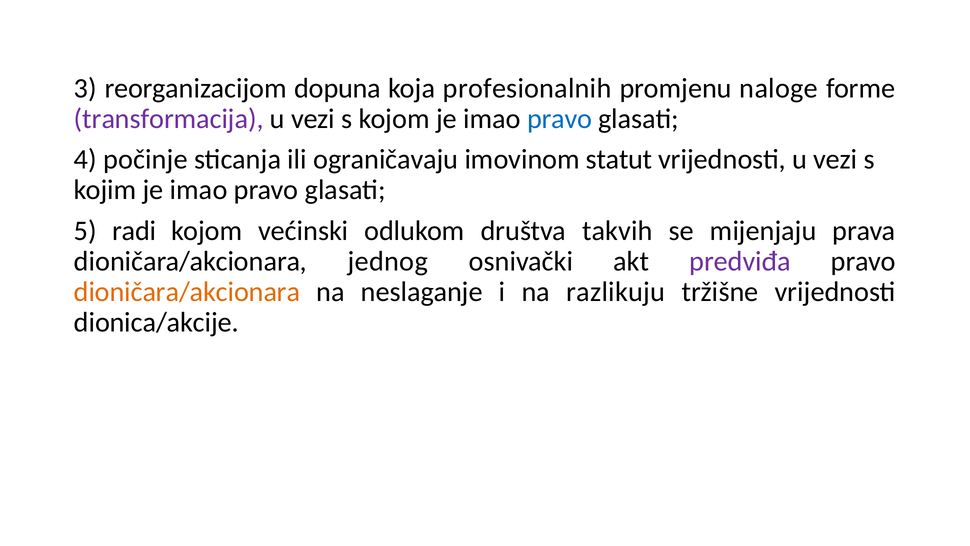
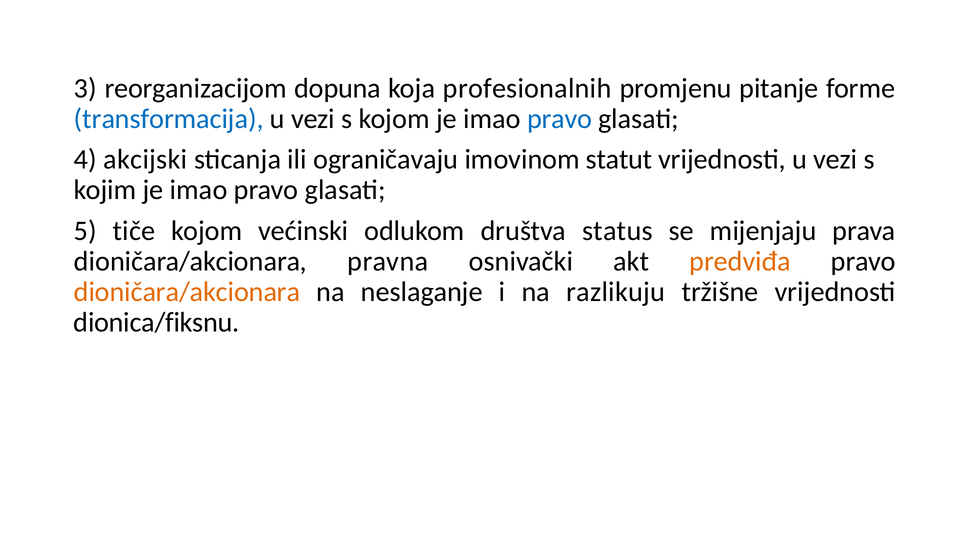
naloge: naloge -> pitanje (779, 88)
transformacija colour: purple -> blue (169, 119)
počinje: počinje -> akcijski (145, 160)
radi: radi -> tiče (134, 231)
takvih: takvih -> status (617, 231)
jednog: jednog -> pravna (388, 261)
predviđa colour: purple -> orange (740, 261)
dionica/akcije: dionica/akcije -> dionica/fiksnu (156, 322)
